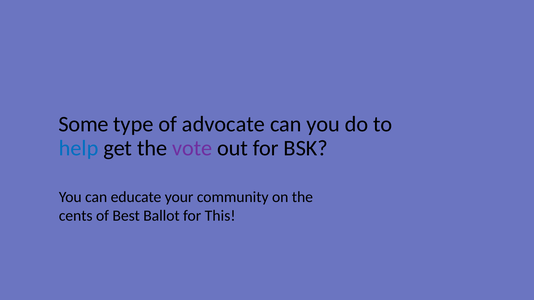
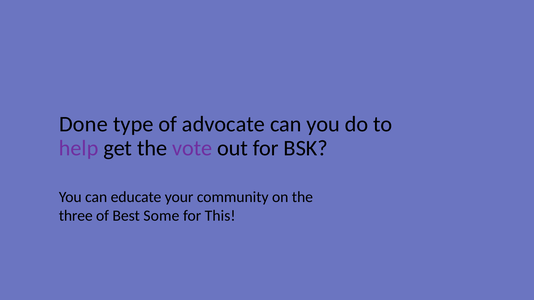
Some: Some -> Done (83, 124)
help colour: blue -> purple (79, 148)
cents: cents -> three (76, 216)
Ballot: Ballot -> Some (161, 216)
